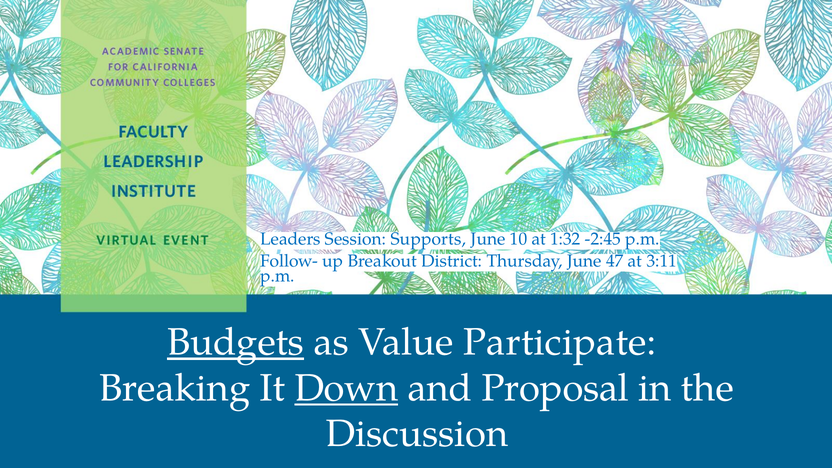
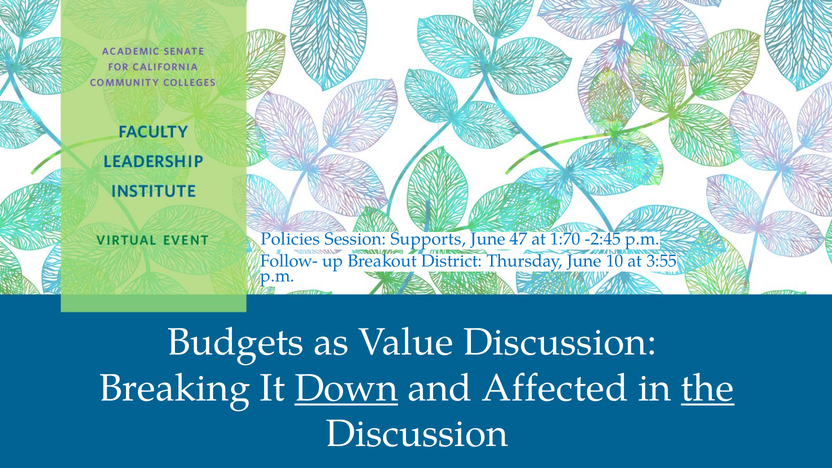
Leaders: Leaders -> Policies (290, 239)
10: 10 -> 47 (519, 239)
1:32: 1:32 -> 1:70 (565, 239)
47: 47 -> 10 (615, 261)
3:11: 3:11 -> 3:55 (662, 261)
Budgets underline: present -> none (236, 342)
Value Participate: Participate -> Discussion (560, 342)
Proposal: Proposal -> Affected (555, 388)
the underline: none -> present (707, 388)
